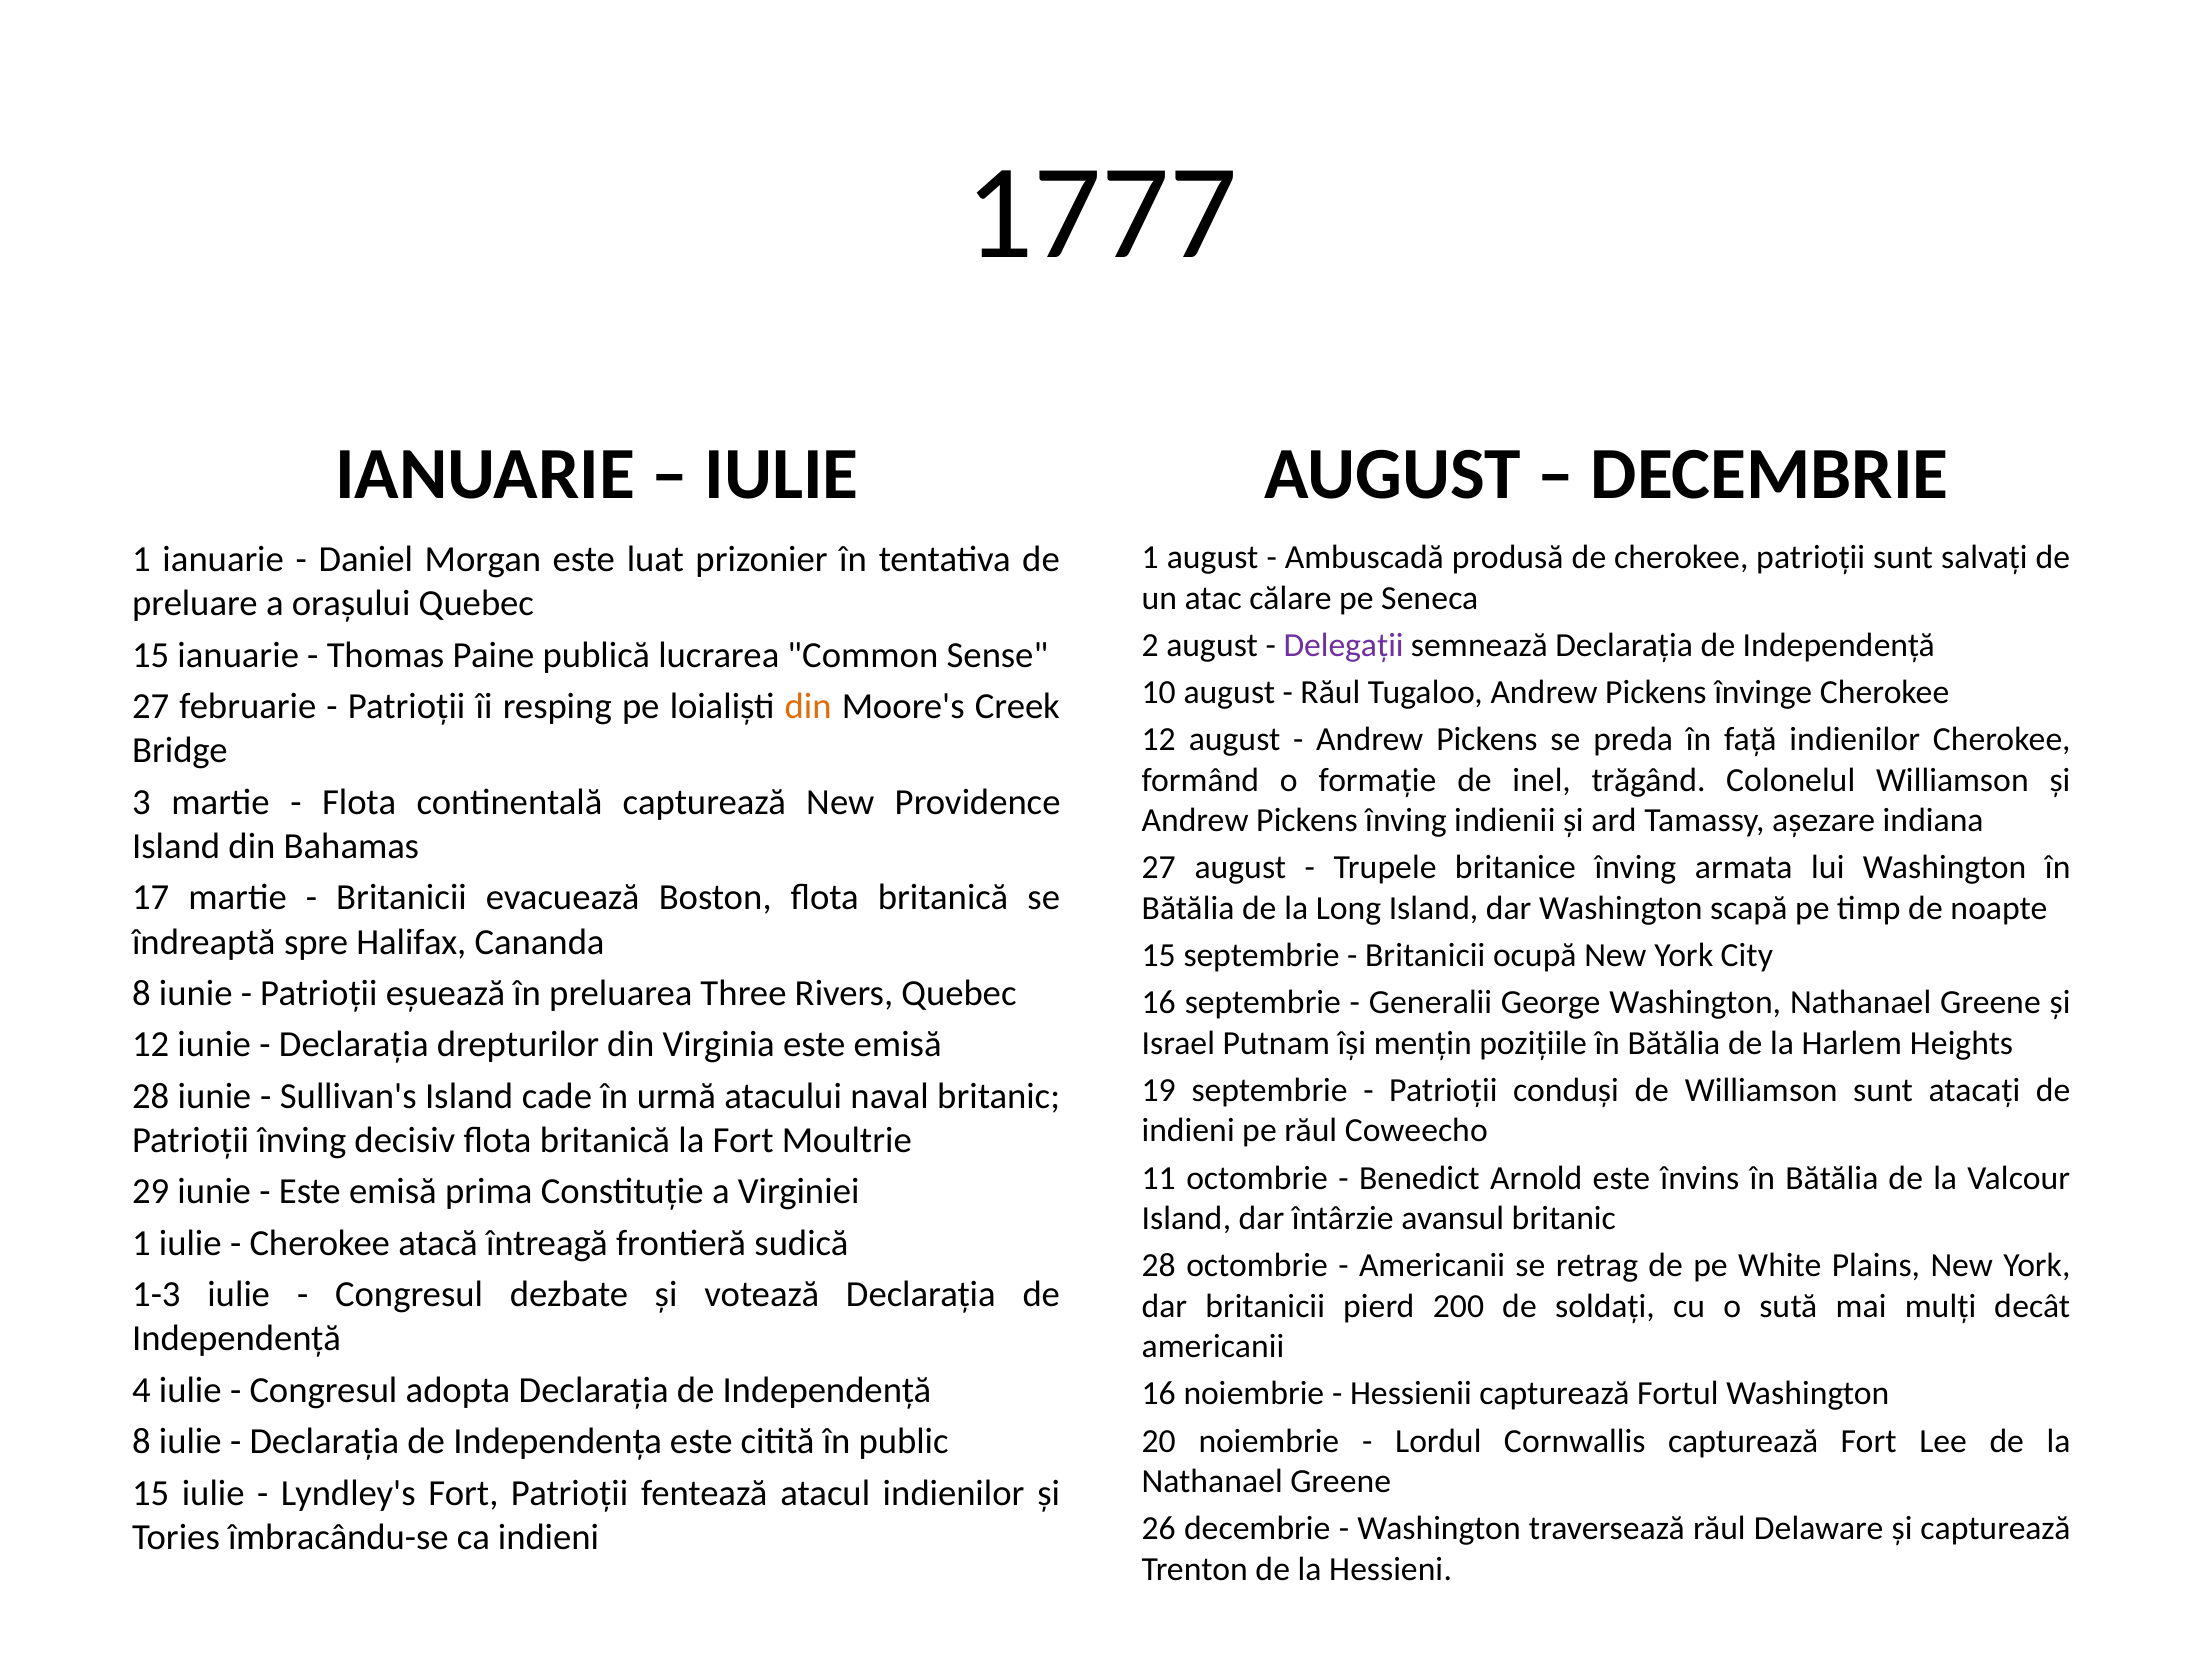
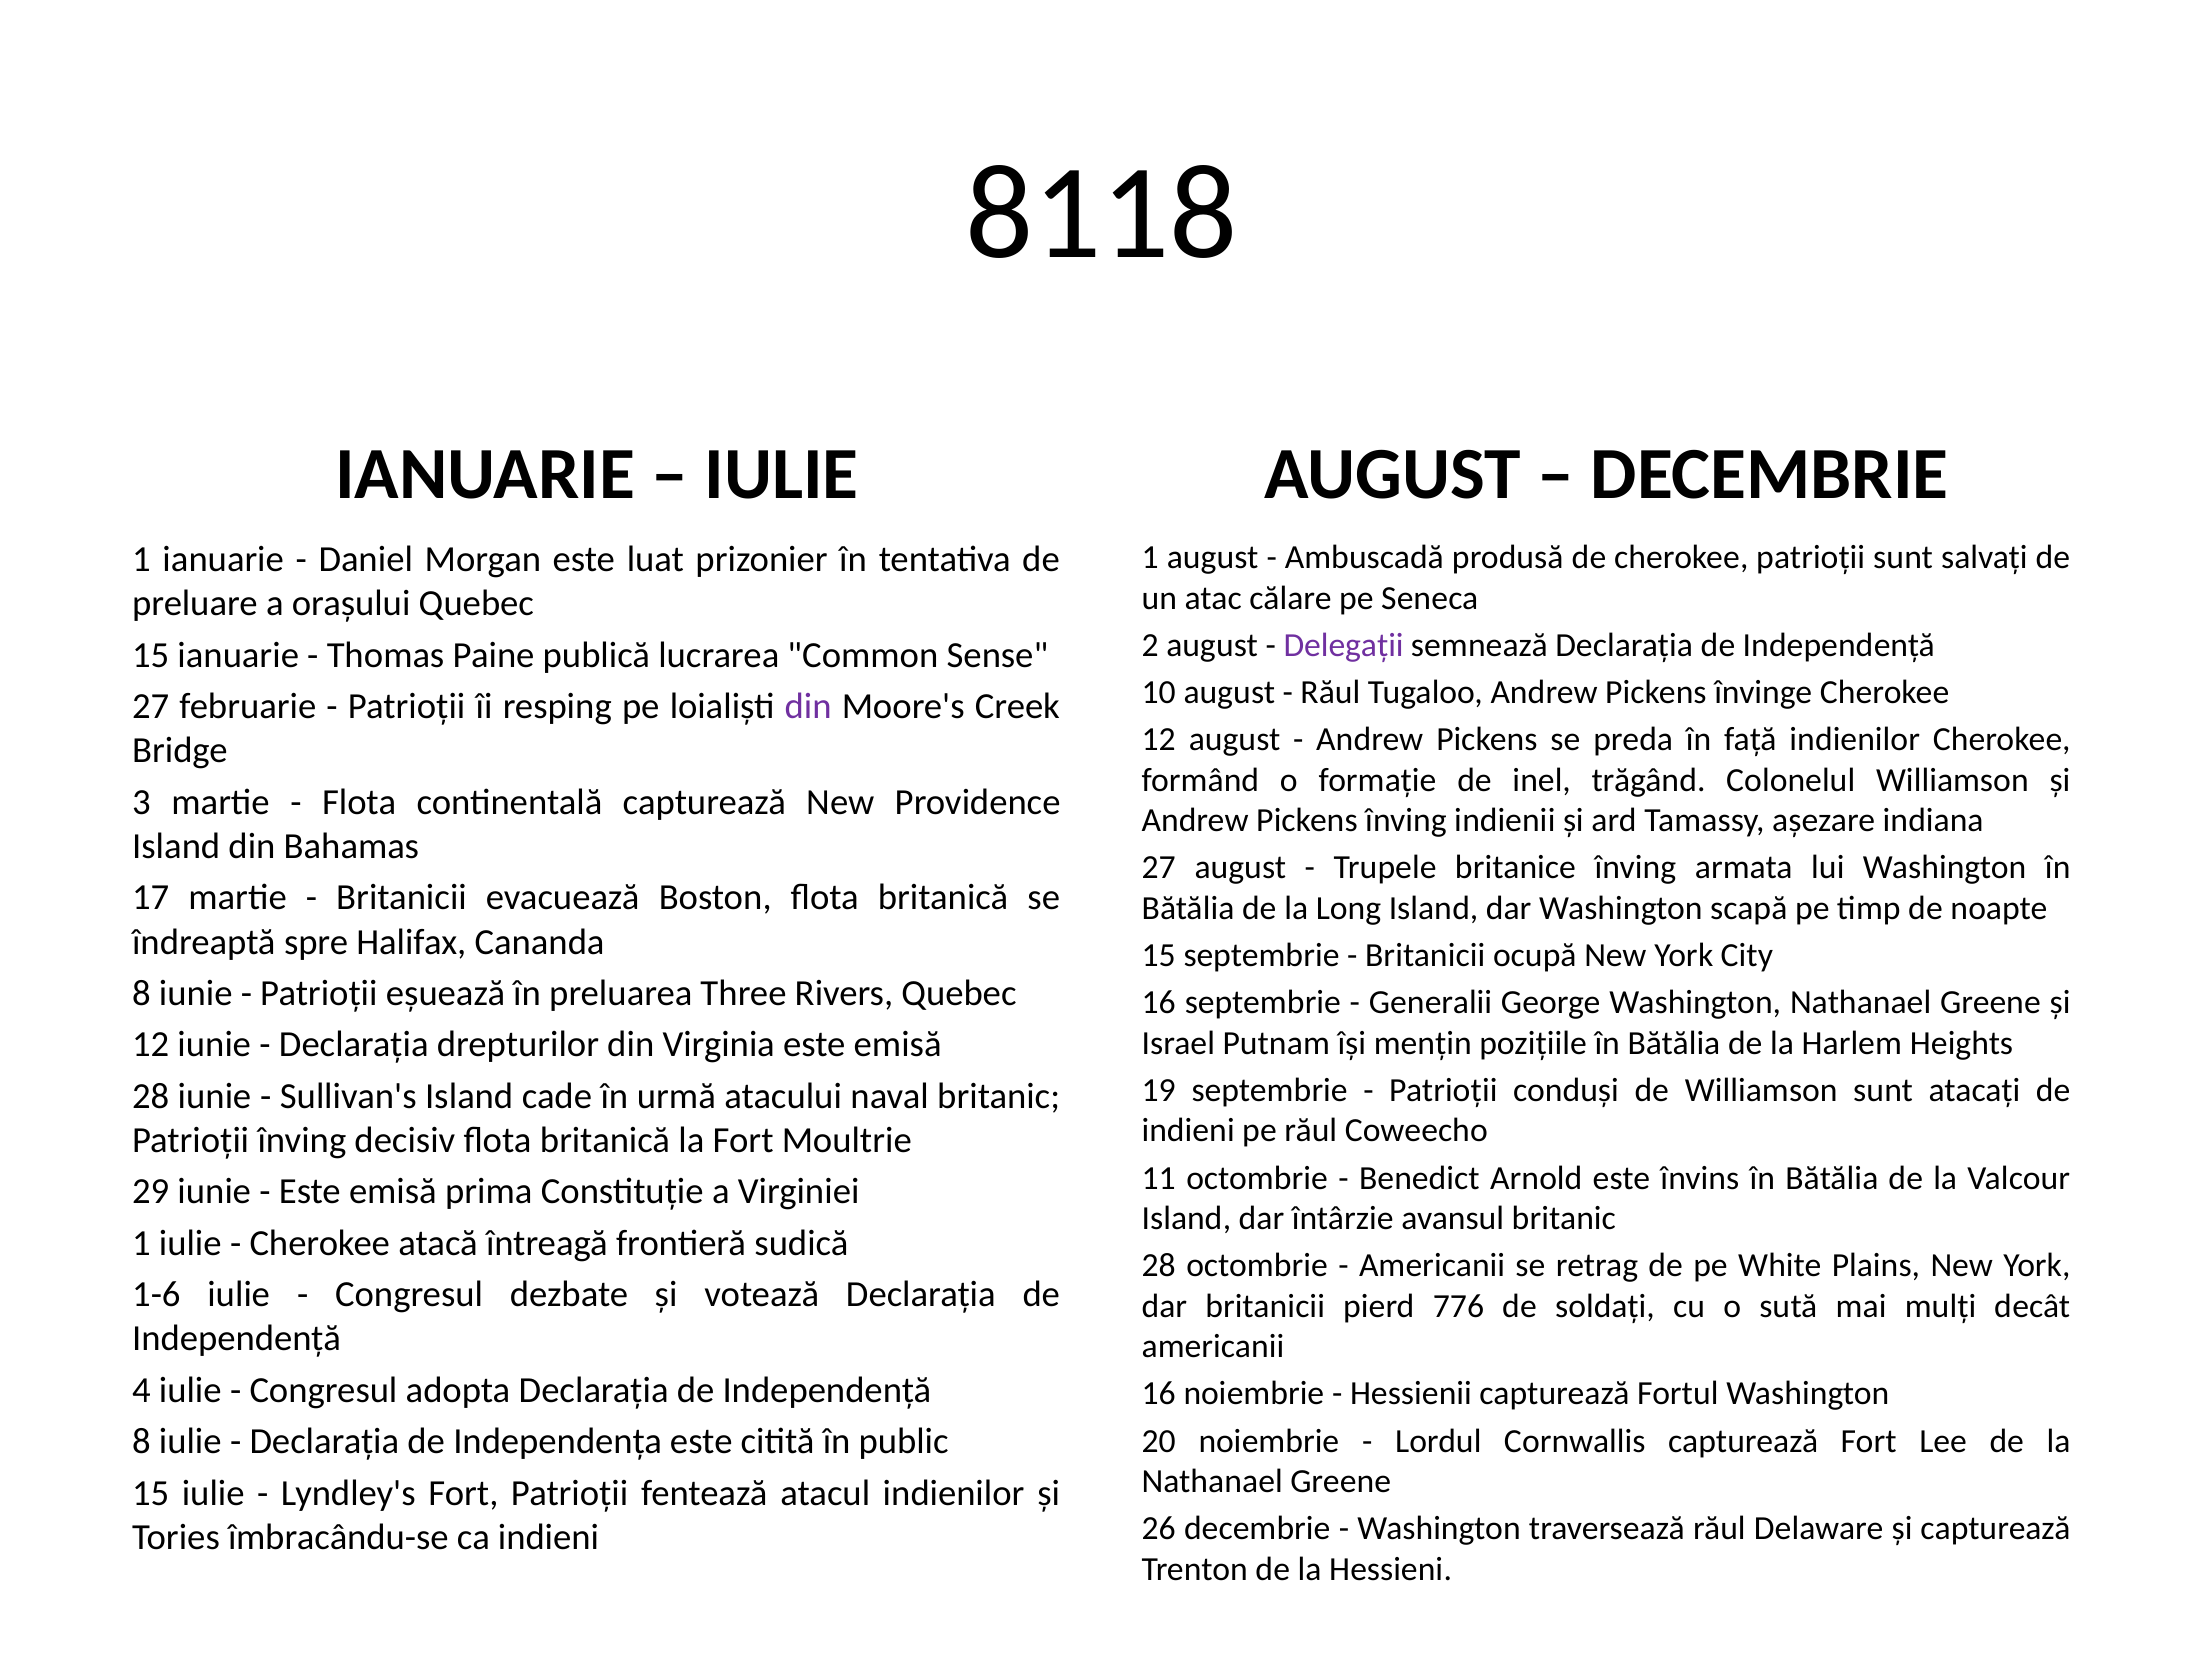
1777: 1777 -> 8118 (1102, 213)
din colour: orange -> purple (808, 707)
1-3: 1-3 -> 1-6 (156, 1295)
200: 200 -> 776 (1458, 1306)
